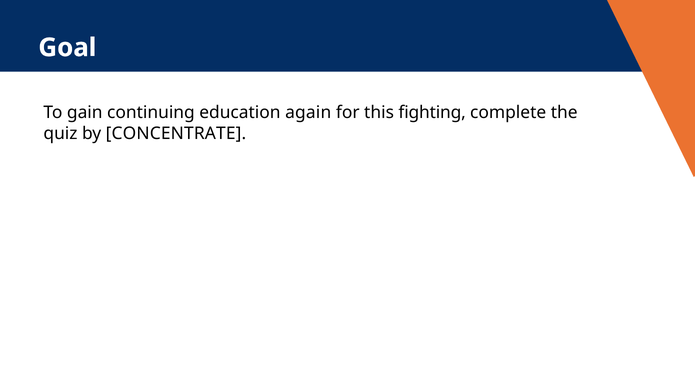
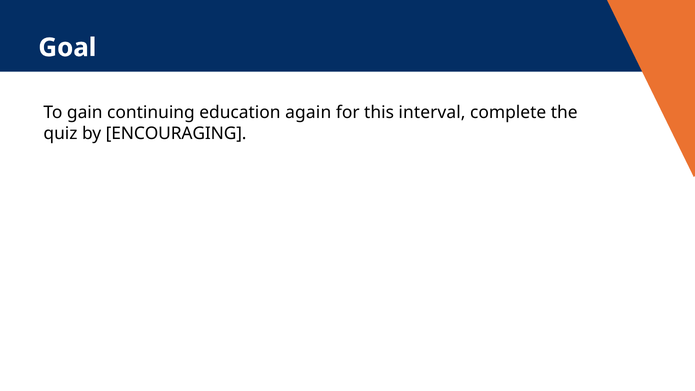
fighting: fighting -> interval (432, 113)
CONCENTRATE: CONCENTRATE -> ENCOURAGING (176, 134)
